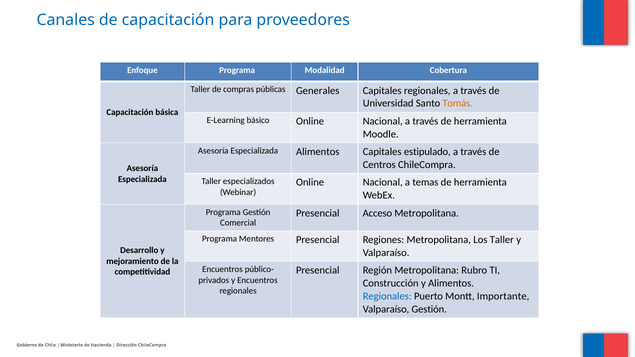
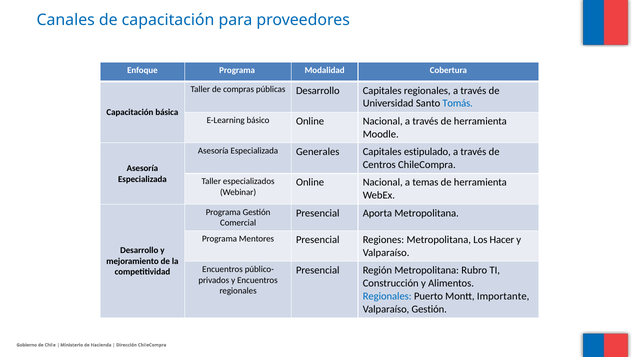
públicas Generales: Generales -> Desarrollo (318, 91)
Tomás colour: orange -> blue (458, 104)
Especializada Alimentos: Alimentos -> Generales (318, 152)
Acceso: Acceso -> Aporta (377, 213)
Los Taller: Taller -> Hacer (502, 240)
